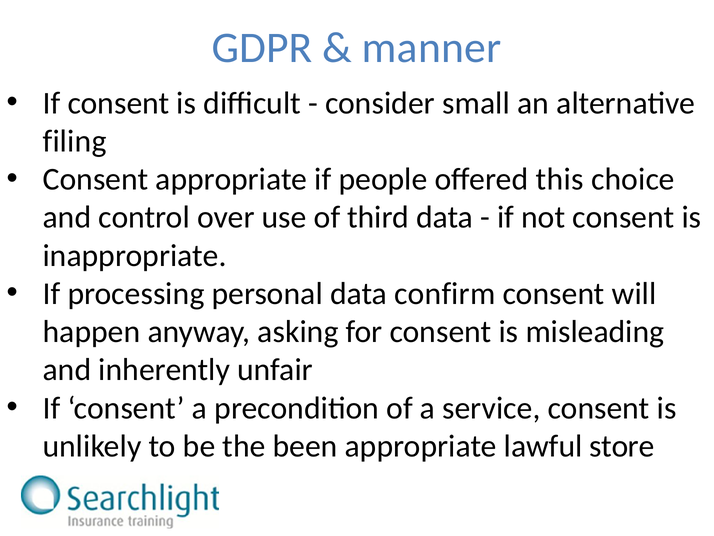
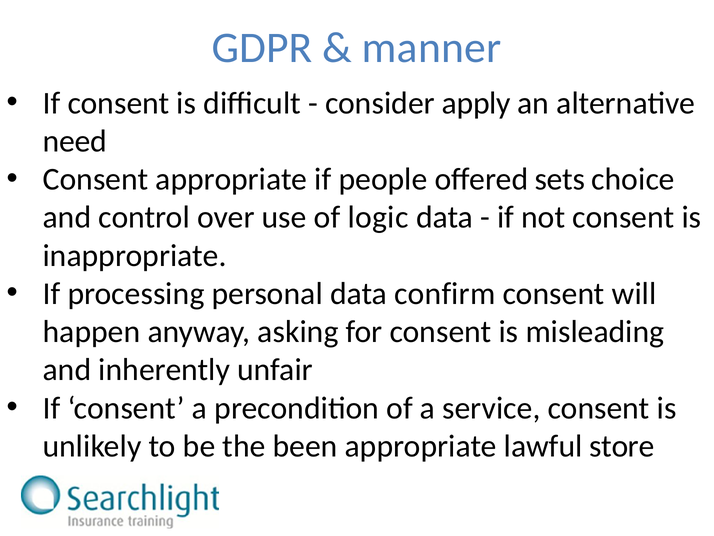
small: small -> apply (476, 103)
filing: filing -> need (75, 141)
this: this -> sets (560, 179)
third: third -> logic (378, 217)
